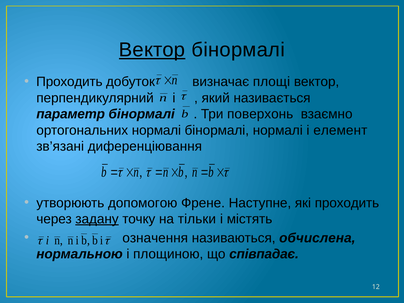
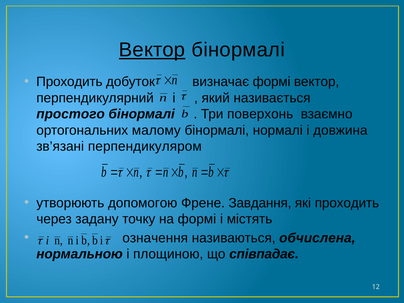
визначає площі: площі -> формі (272, 82)
параметр: параметр -> простого (71, 114)
ортогональних нормалі: нормалі -> малому (156, 130)
елемент: елемент -> довжина (340, 130)
диференціювання: диференціювання -> перпендикуляром (145, 146)
Наступне: Наступне -> Завдання (260, 203)
задану underline: present -> none (97, 219)
на тільки: тільки -> формі (197, 219)
